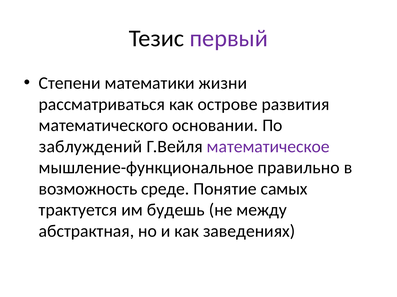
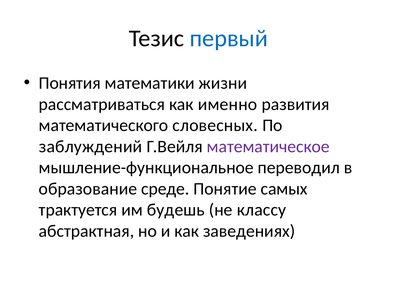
первый colour: purple -> blue (229, 38)
Степени: Степени -> Понятия (70, 83)
острове: острове -> именно (228, 104)
основании: основании -> словесных (215, 126)
правильно: правильно -> переводил (299, 168)
возможность: возможность -> образование (88, 189)
между: между -> классу (261, 210)
